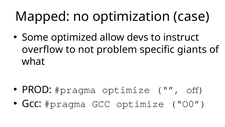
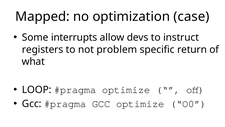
optimized: optimized -> interrupts (74, 37)
overflow: overflow -> registers (43, 49)
giants: giants -> return (192, 49)
PROD: PROD -> LOOP (37, 89)
